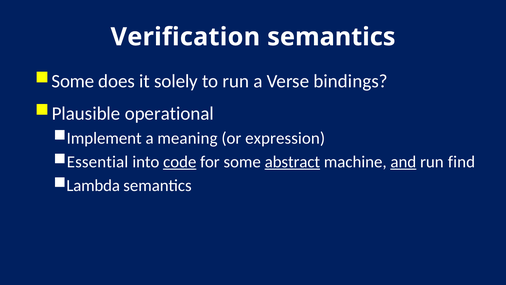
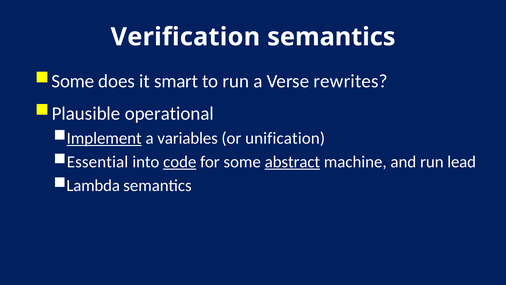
solely: solely -> smart (176, 81)
bindings: bindings -> rewrites (351, 81)
Implement underline: none -> present (104, 138)
meaning: meaning -> variables (188, 138)
expression: expression -> unification (285, 138)
and underline: present -> none (403, 162)
find: find -> lead (462, 162)
